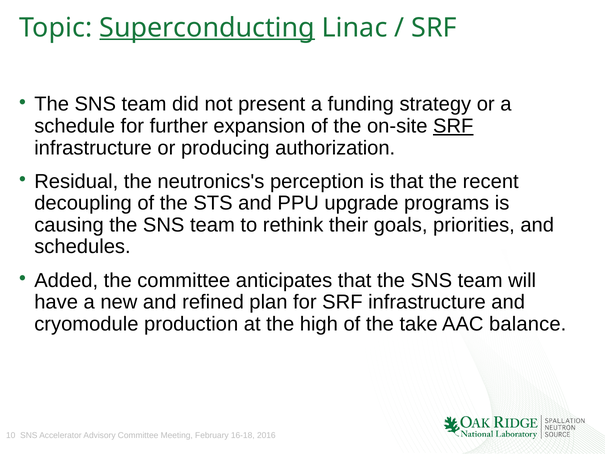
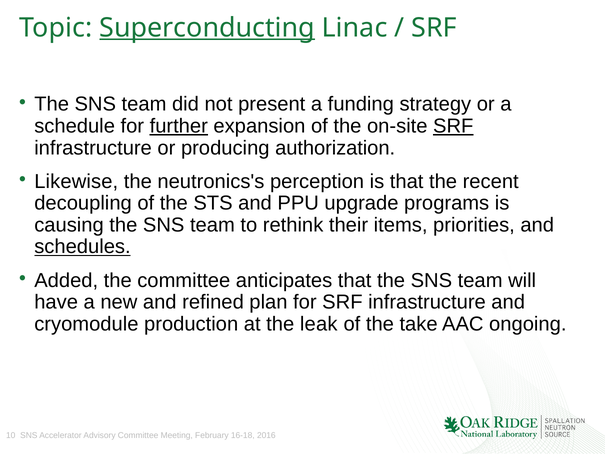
further underline: none -> present (179, 126)
Residual: Residual -> Likewise (76, 181)
goals: goals -> items (401, 225)
schedules underline: none -> present (82, 247)
high: high -> leak (319, 324)
balance: balance -> ongoing (528, 324)
